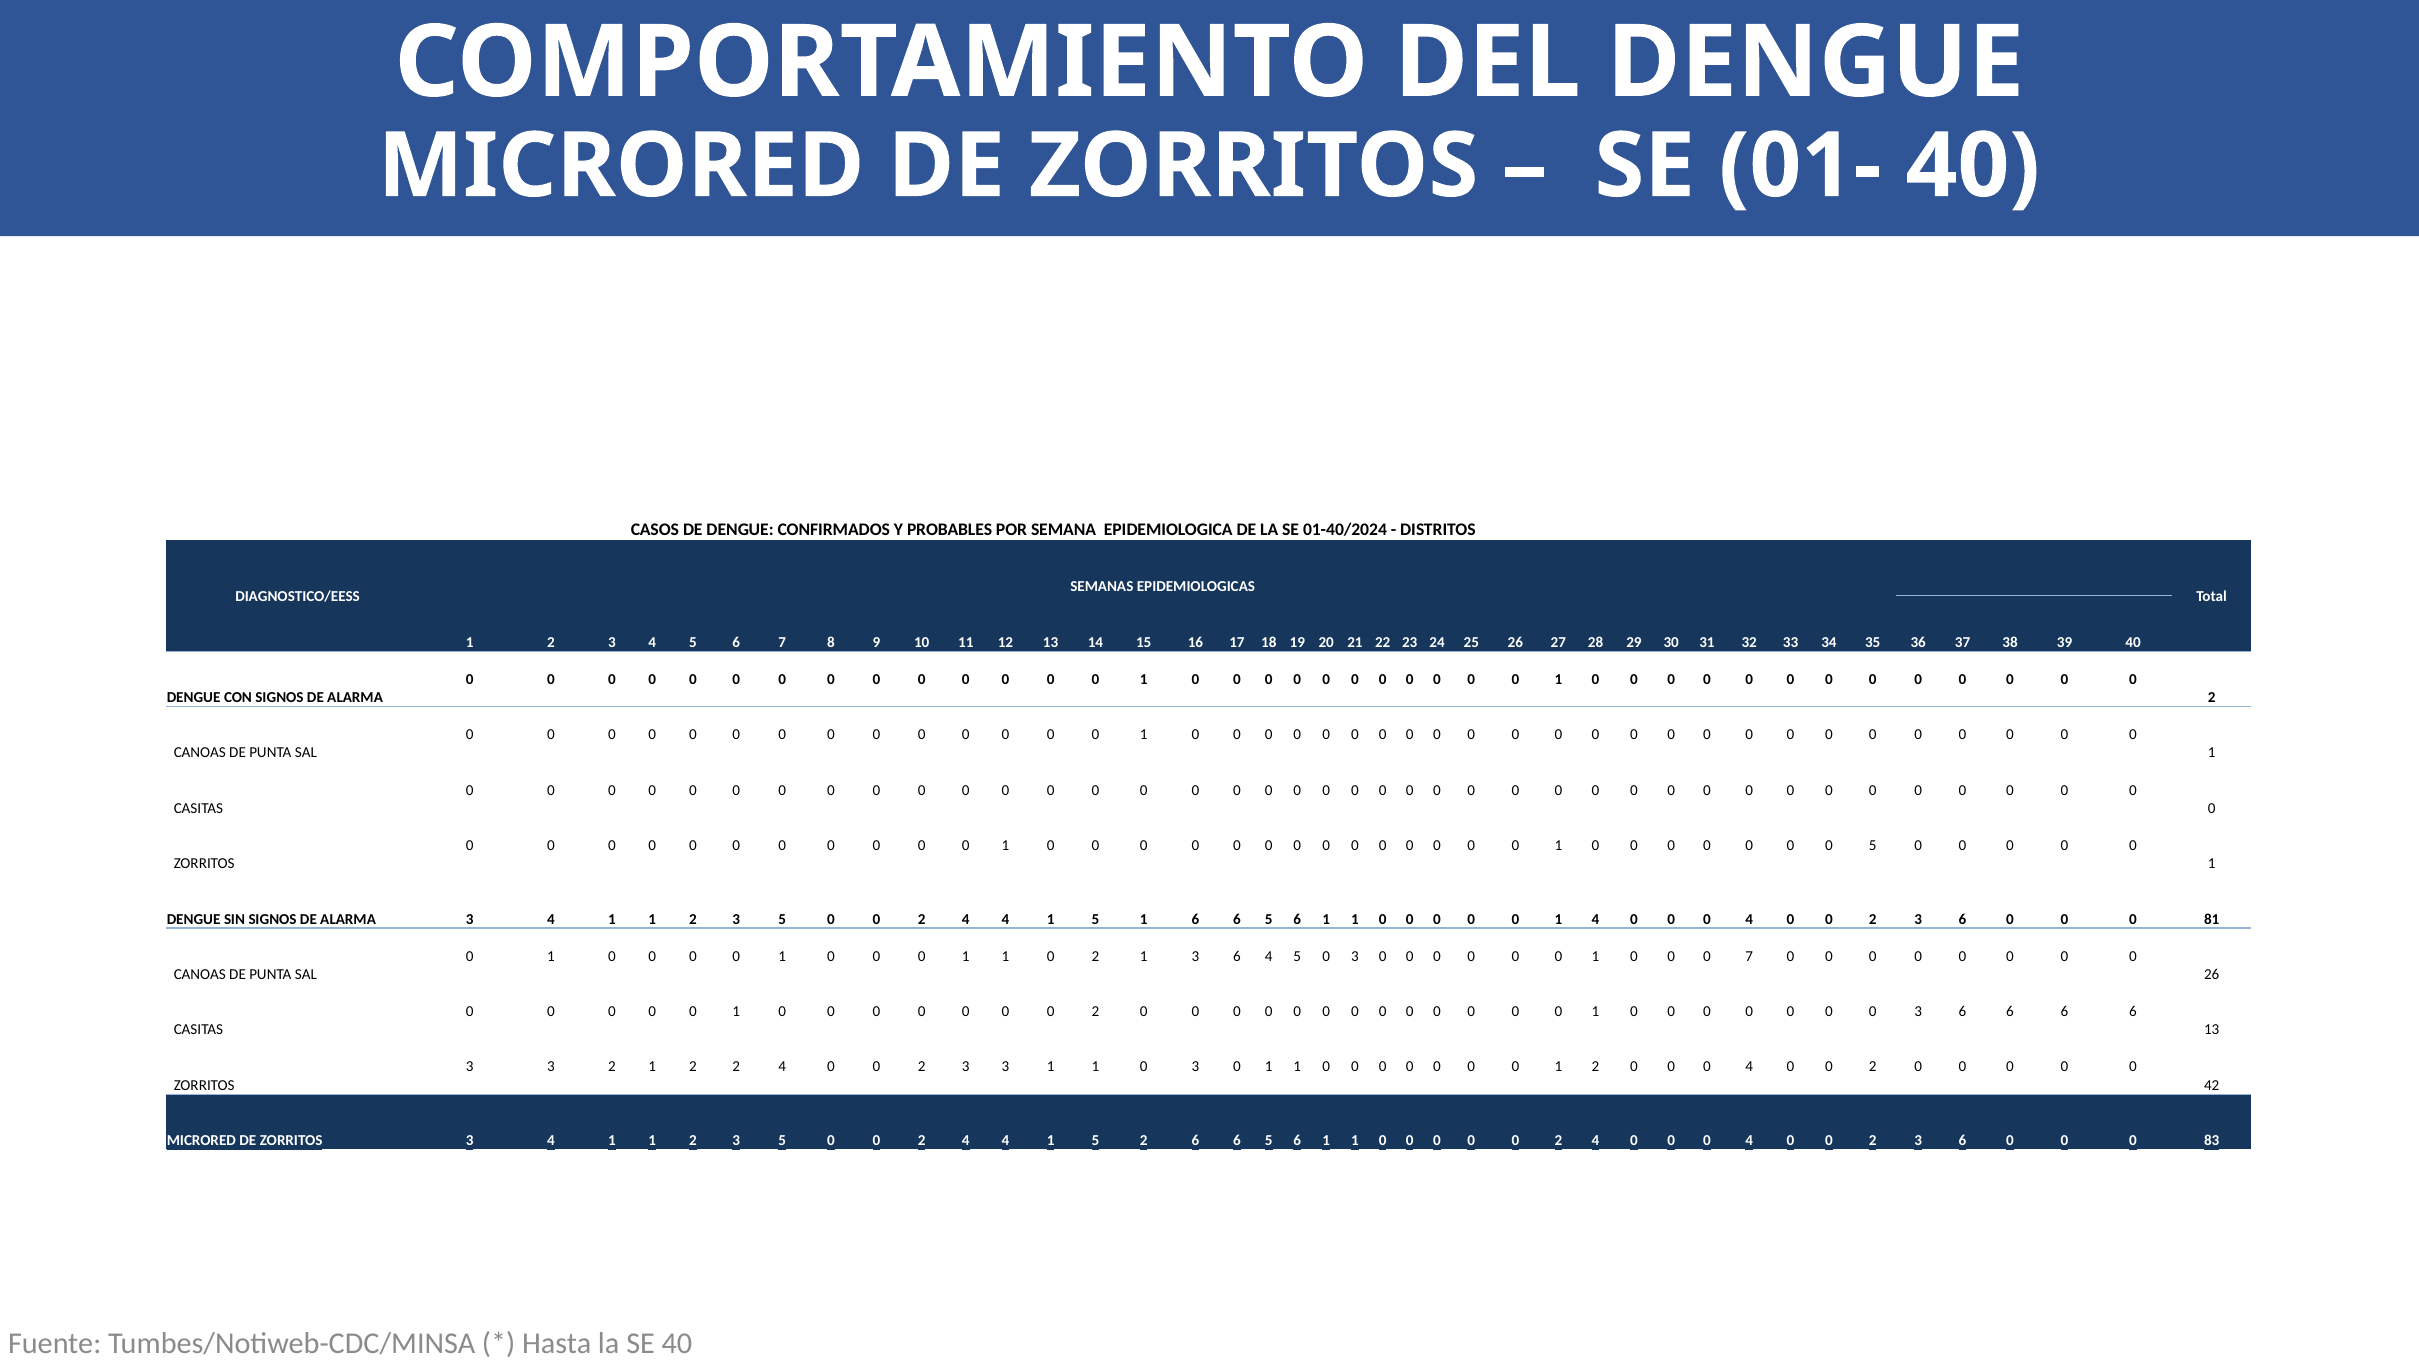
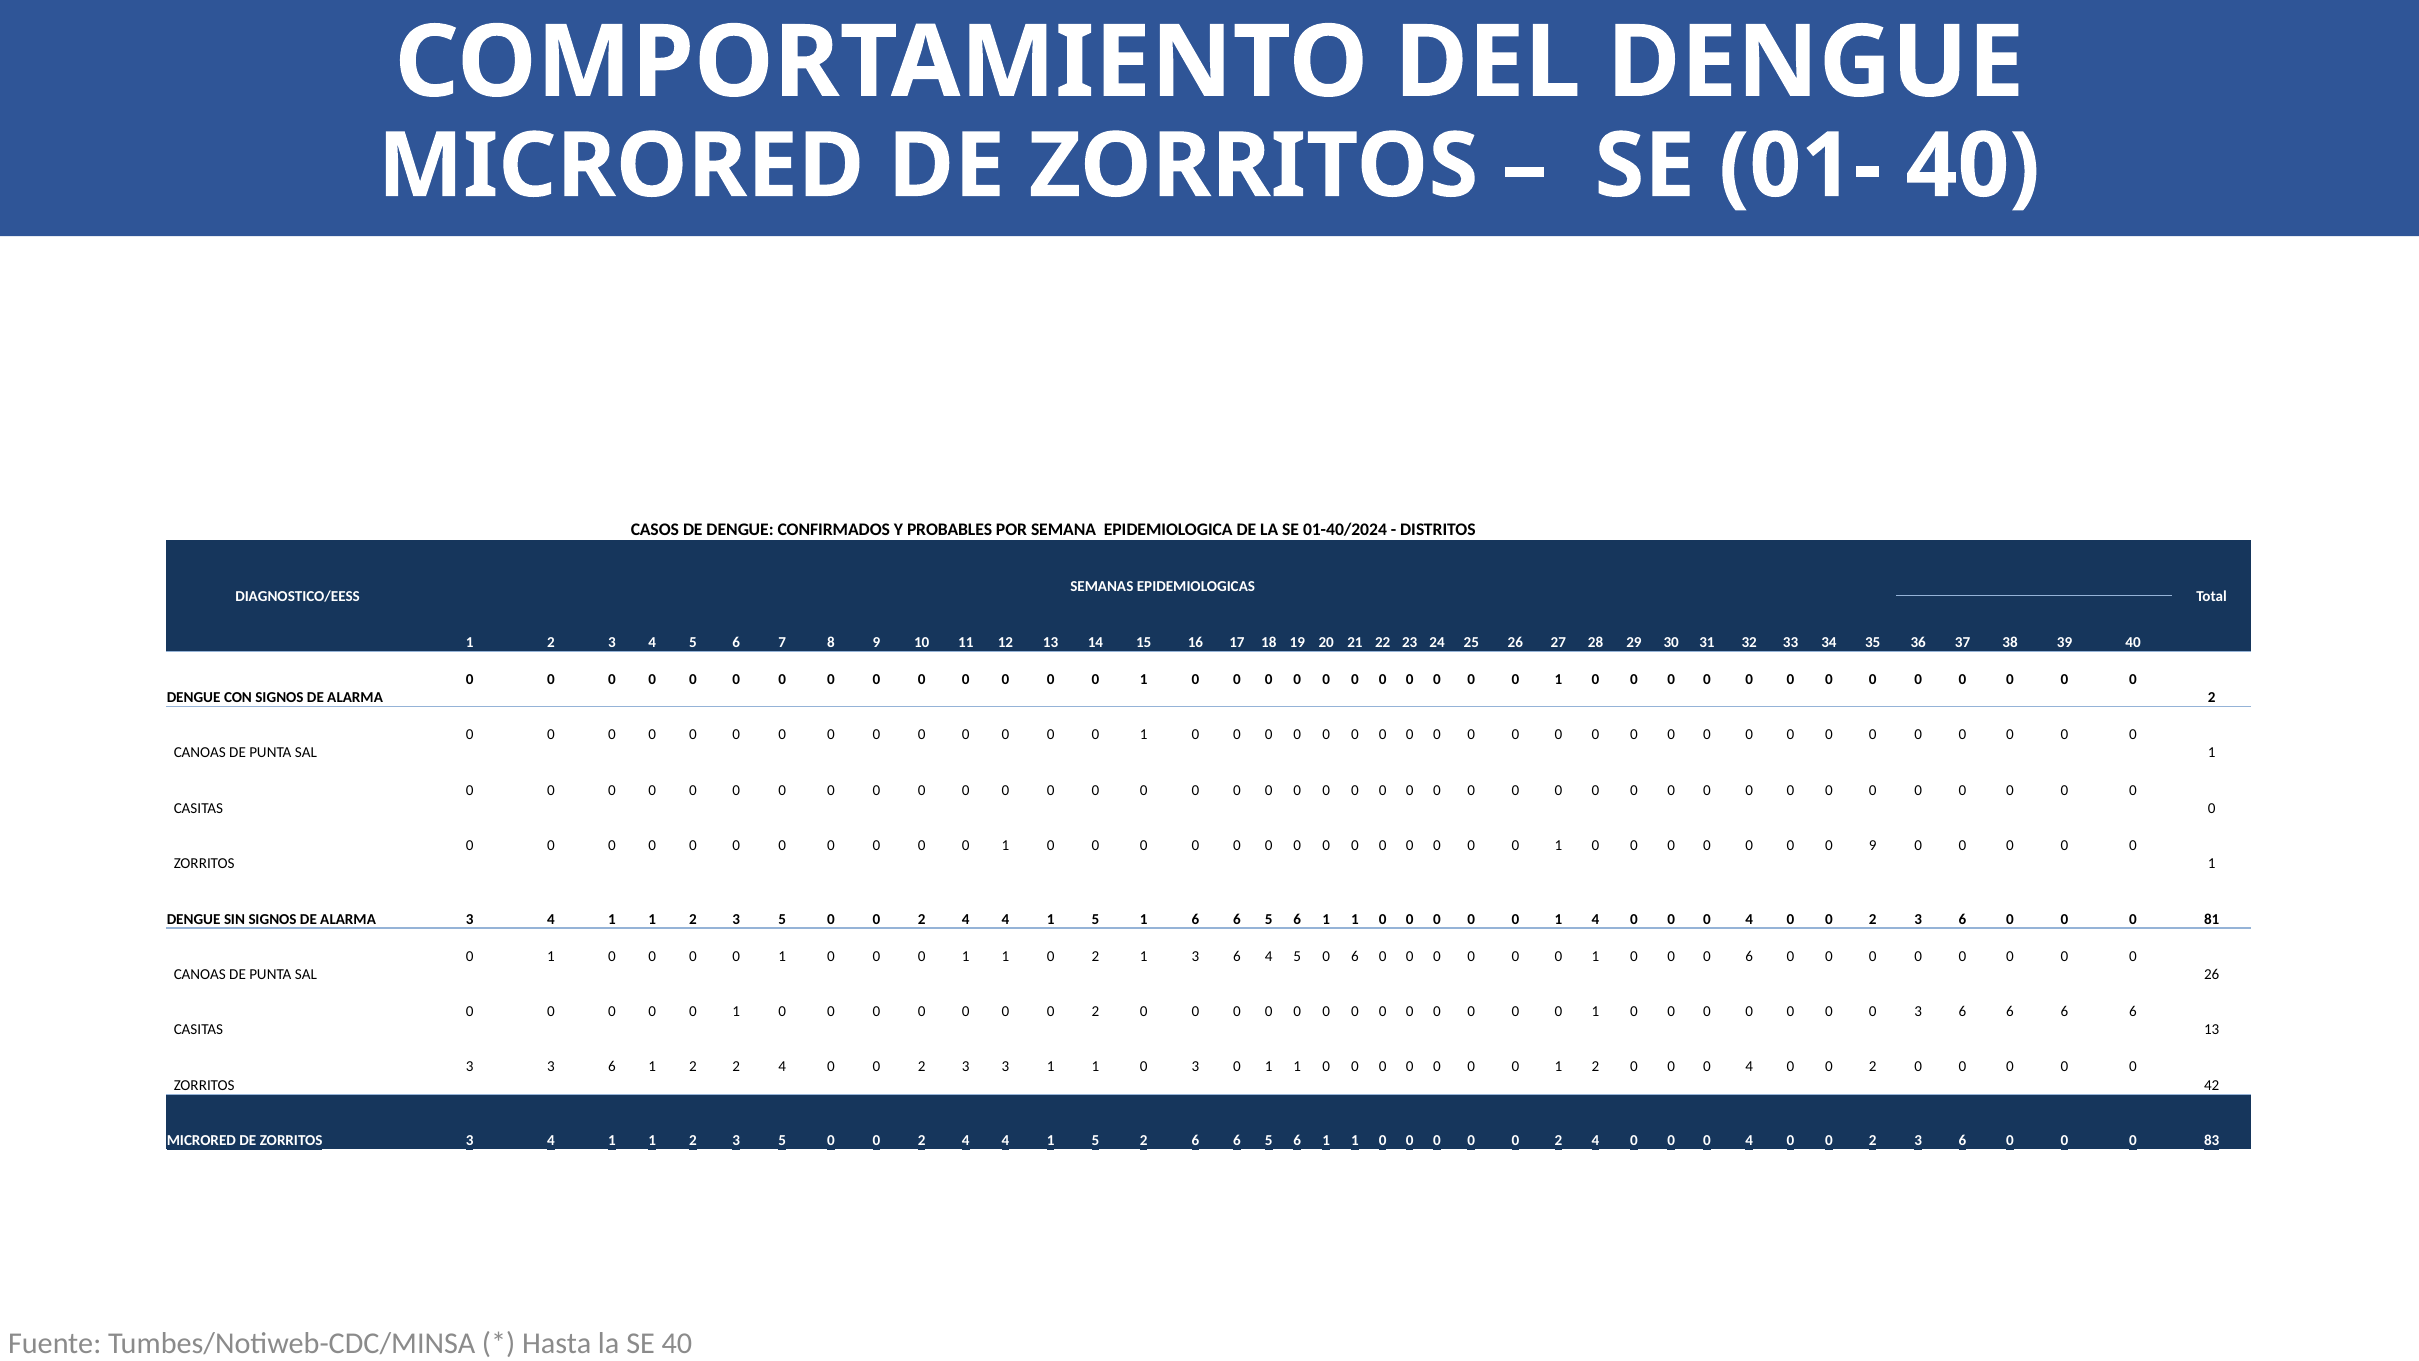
0 5: 5 -> 9 (1873, 845)
5 0 3: 3 -> 6 (1355, 956)
0 0 7: 7 -> 6 (1749, 956)
3 3 2: 2 -> 6 (612, 1067)
